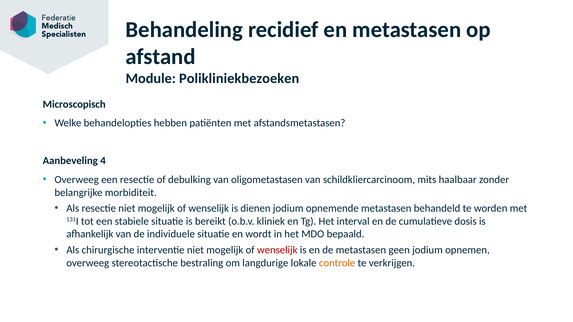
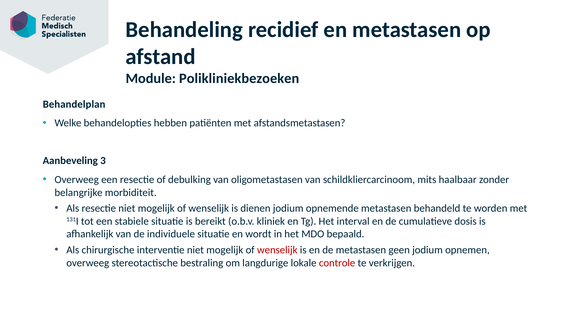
Microscopisch: Microscopisch -> Behandelplan (74, 104)
4: 4 -> 3 (103, 161)
controle colour: orange -> red (337, 263)
